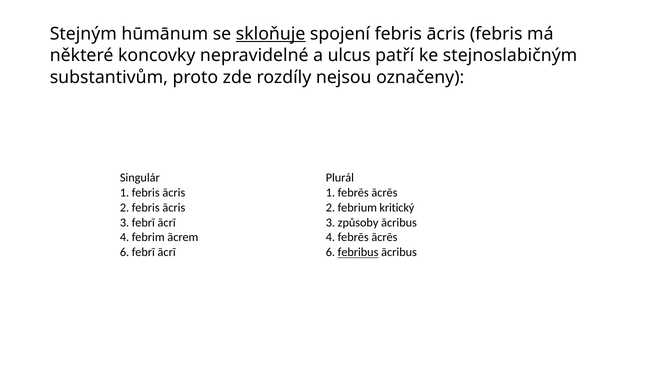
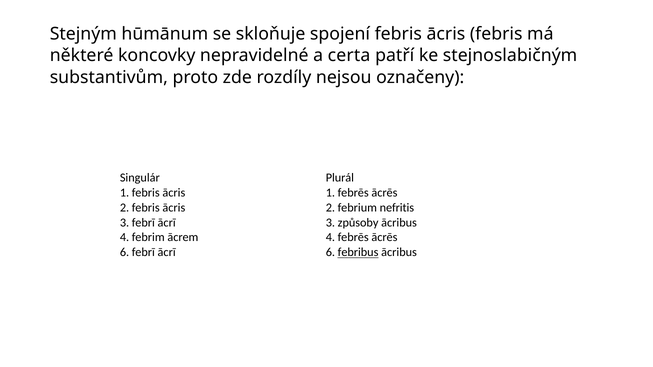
skloňuje underline: present -> none (271, 34)
ulcus: ulcus -> certa (349, 56)
kritický: kritický -> nefritis (397, 208)
